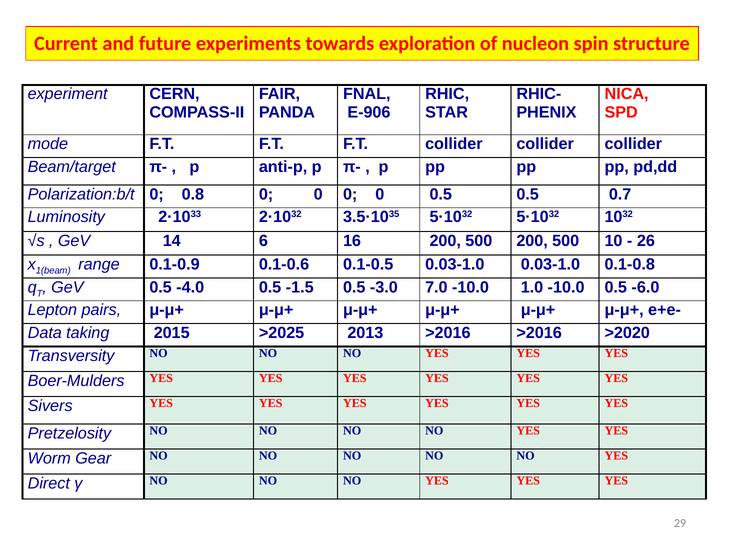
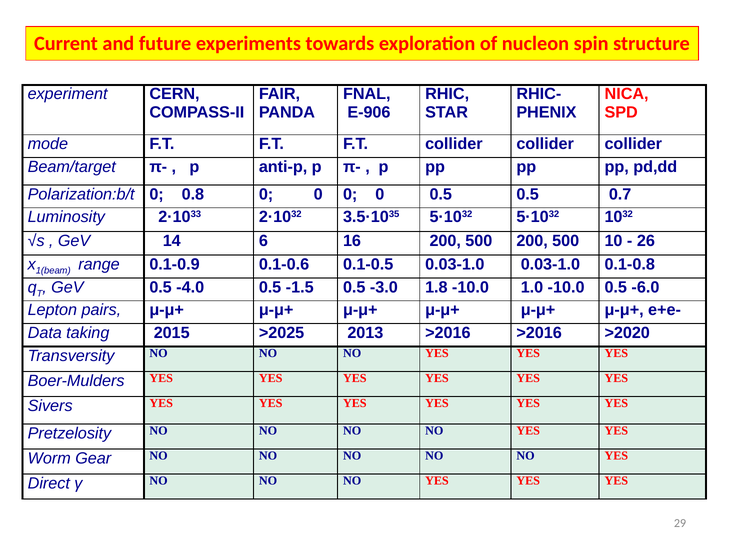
7.0: 7.0 -> 1.8 (436, 287)
